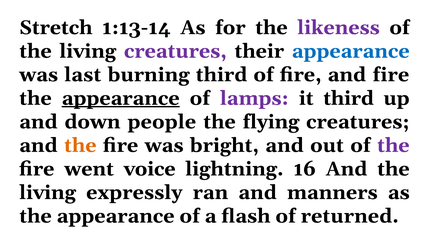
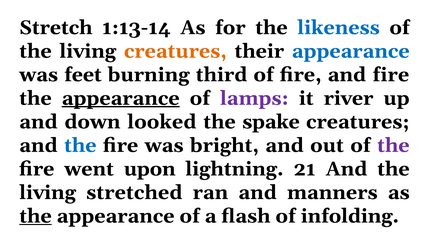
likeness colour: purple -> blue (339, 28)
creatures colour: purple -> orange (175, 51)
last: last -> feet (83, 75)
it third: third -> river (349, 98)
people: people -> looked (162, 122)
flying: flying -> spake (271, 122)
the colour: orange -> blue (80, 146)
voice: voice -> upon (150, 169)
16: 16 -> 21 (305, 169)
expressly: expressly -> stretched (134, 193)
the underline: none -> present (35, 216)
returned: returned -> infolding (350, 216)
